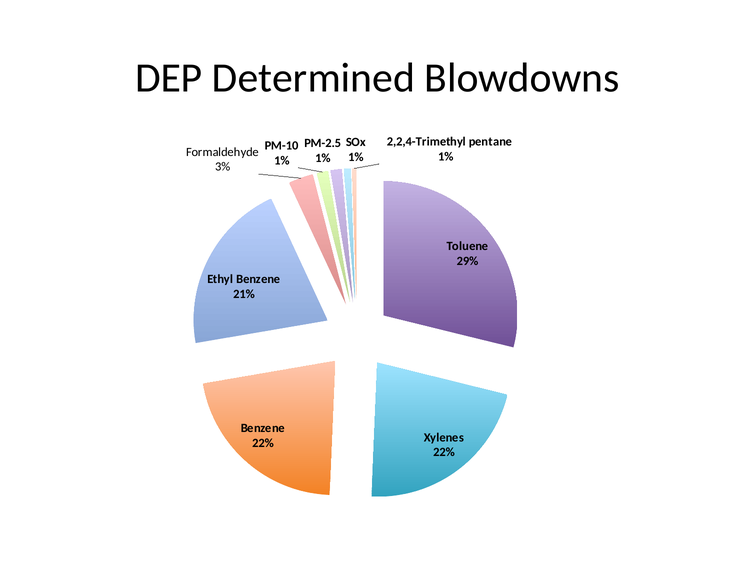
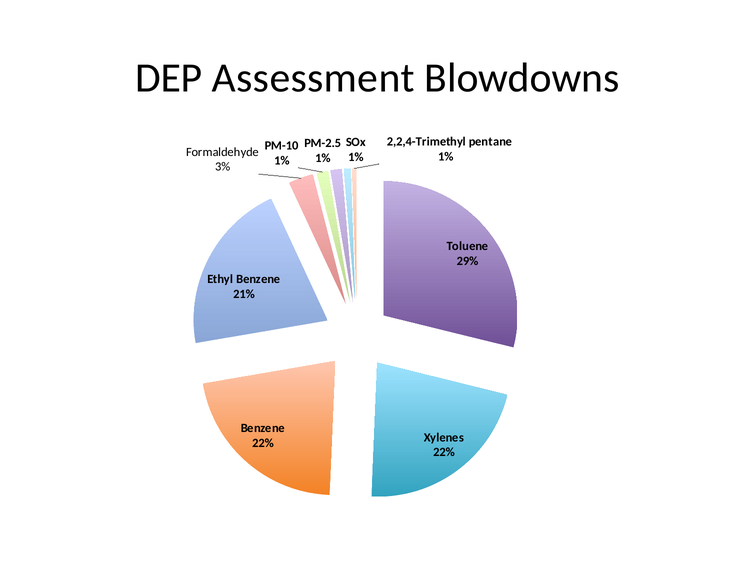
Determined: Determined -> Assessment (313, 78)
